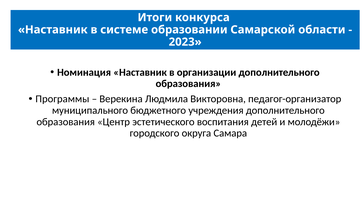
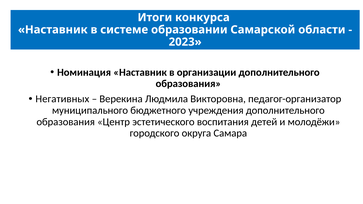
Программы: Программы -> Негативных (62, 99)
